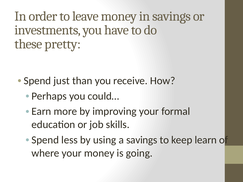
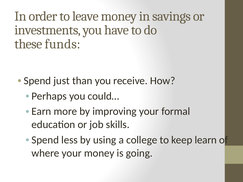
pretty: pretty -> funds (63, 44)
a savings: savings -> college (142, 140)
